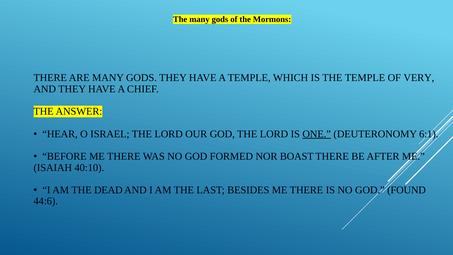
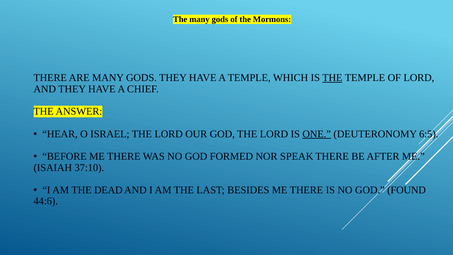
THE underline: none -> present (332, 78)
OF VERY: VERY -> LORD (419, 78)
6:1: 6:1 -> 6:5 (429, 134)
BOAST: BOAST -> SPEAK (297, 156)
40:10: 40:10 -> 37:10 (89, 167)
